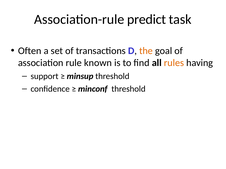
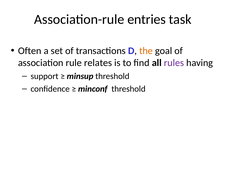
predict: predict -> entries (147, 19)
known: known -> relates (98, 63)
rules colour: orange -> purple (174, 63)
